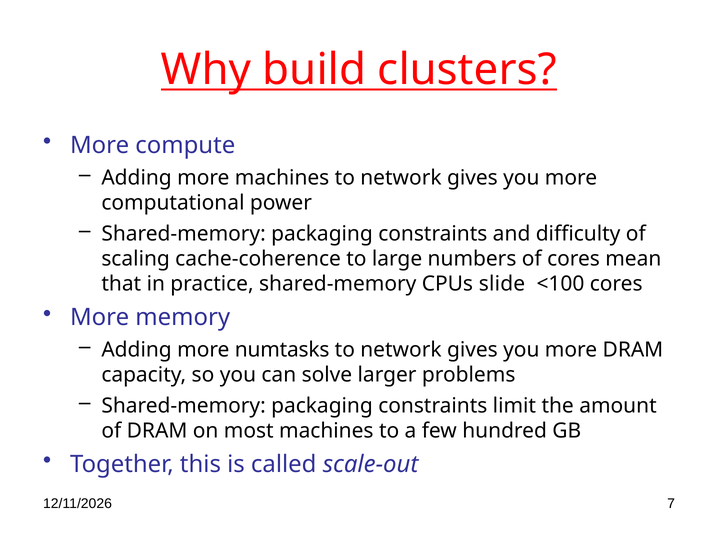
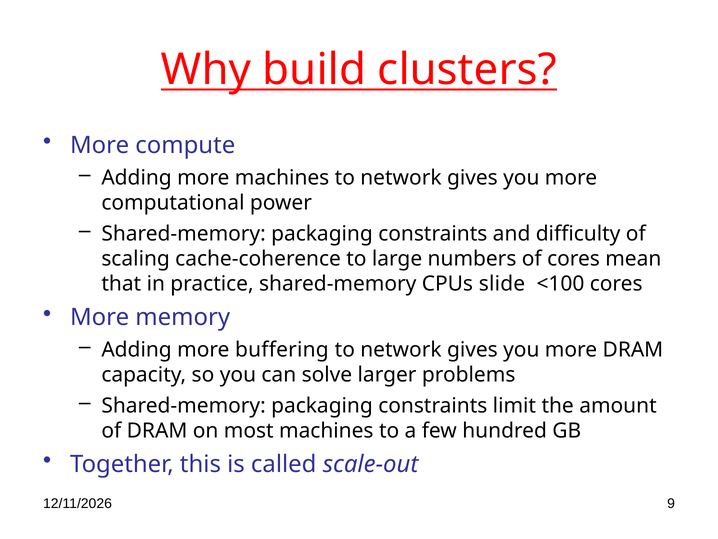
numtasks: numtasks -> buffering (282, 350)
7: 7 -> 9 (671, 503)
